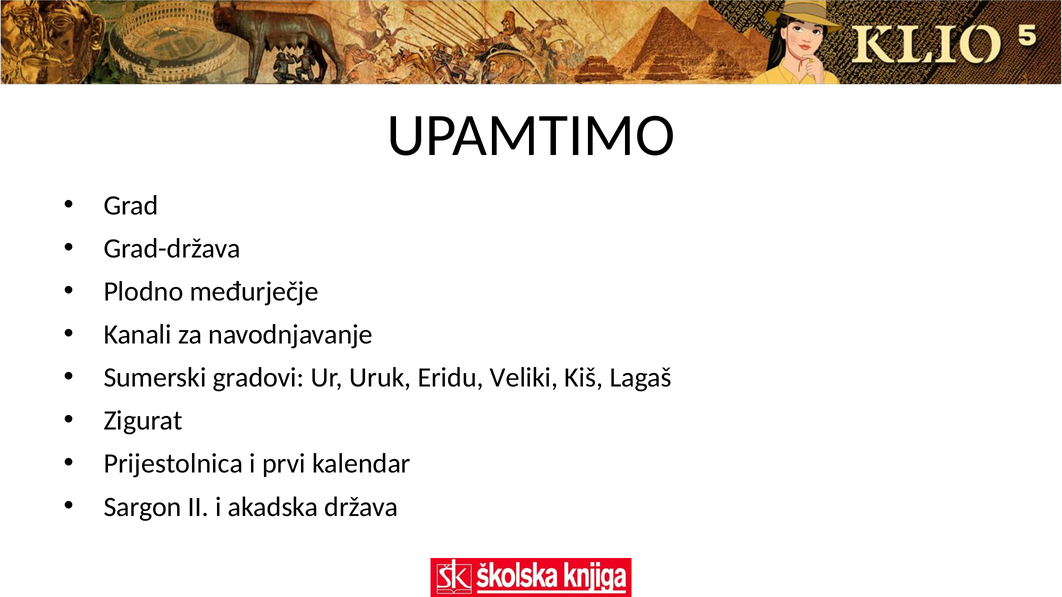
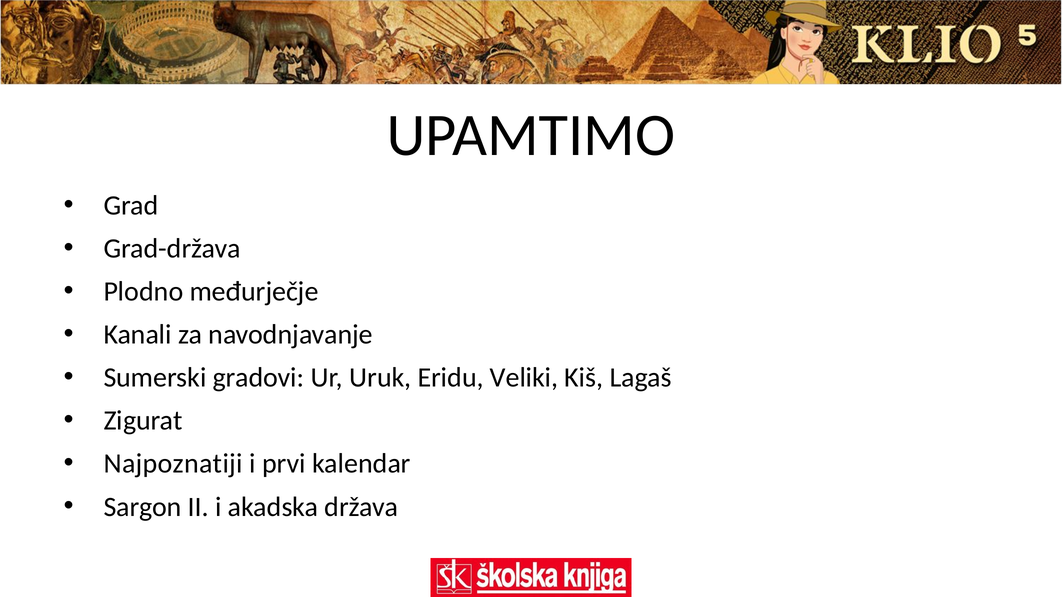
Prijestolnica: Prijestolnica -> Najpoznatiji (173, 464)
